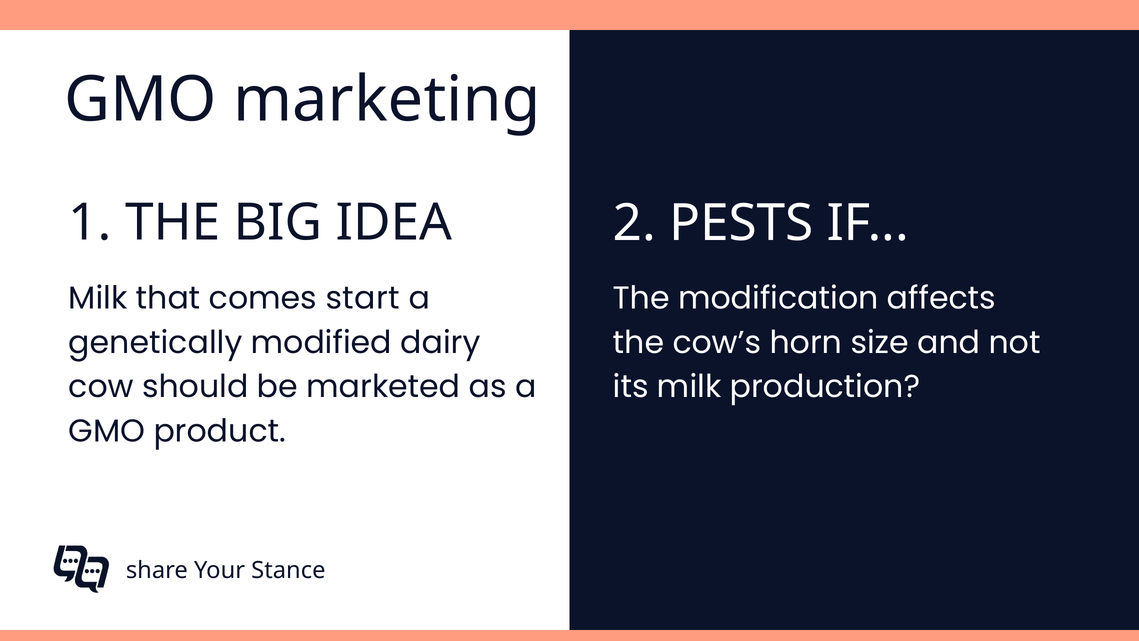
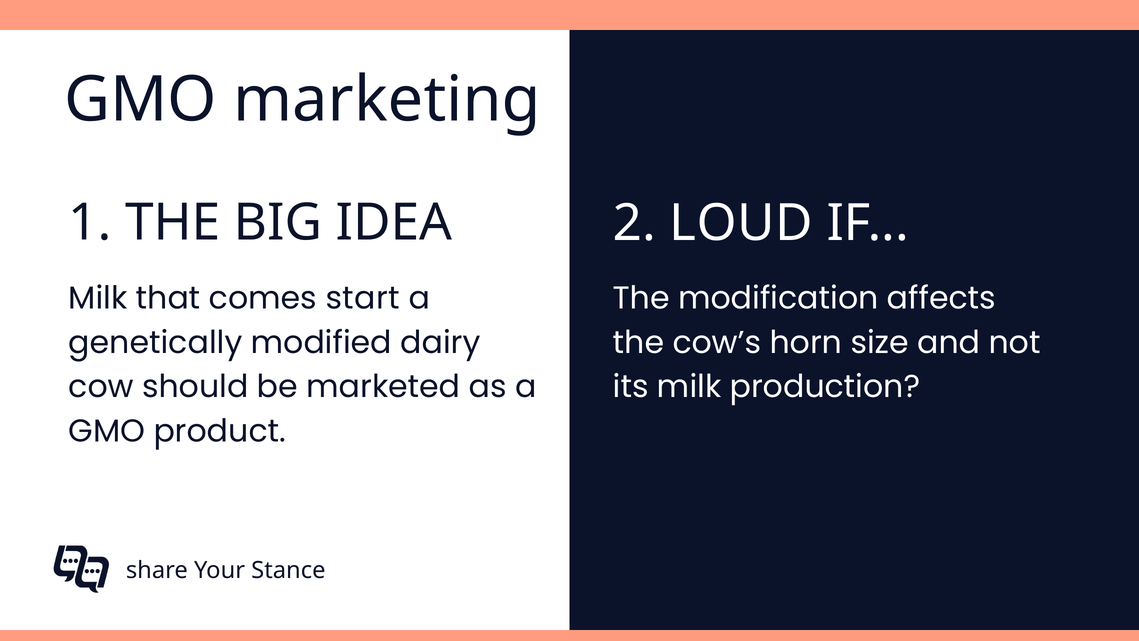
PESTS: PESTS -> LOUD (741, 223)
